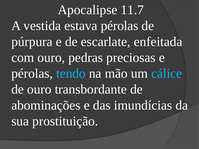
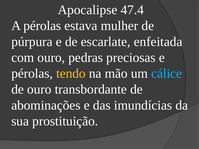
11.7: 11.7 -> 47.4 (132, 10)
A vestida: vestida -> pérolas (42, 26)
estava pérolas: pérolas -> mulher (119, 26)
tendo colour: light blue -> yellow (71, 74)
